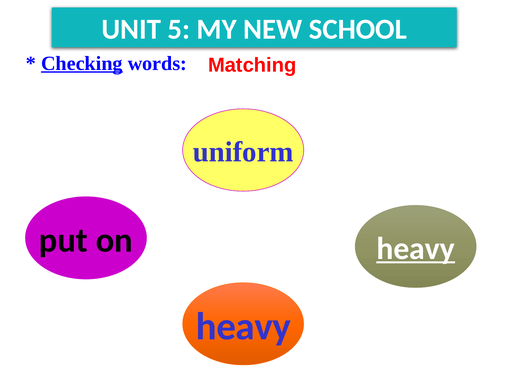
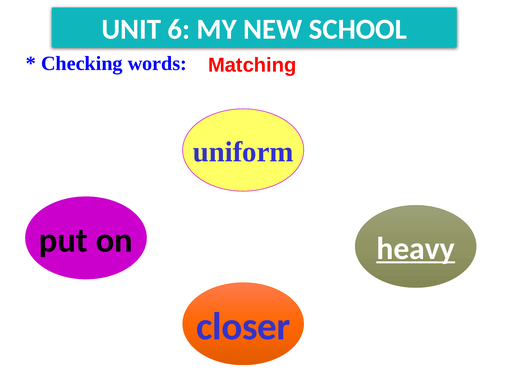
5: 5 -> 6 (179, 29)
Checking underline: present -> none (82, 63)
heavy: heavy -> closer (243, 326)
